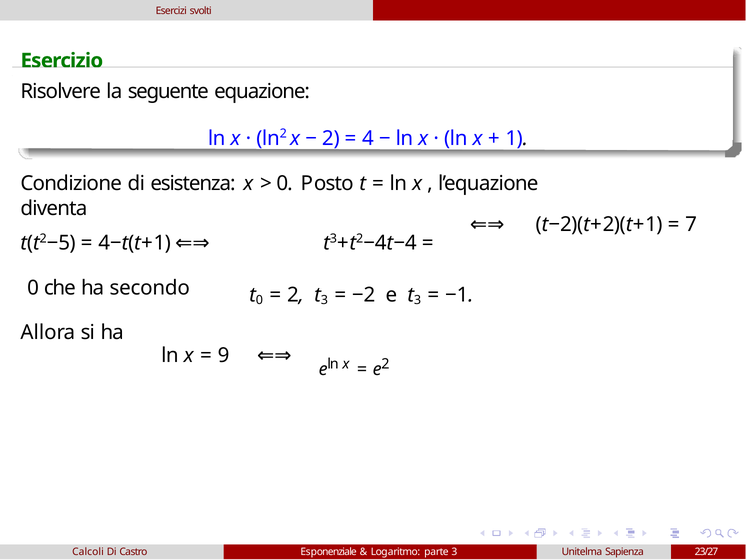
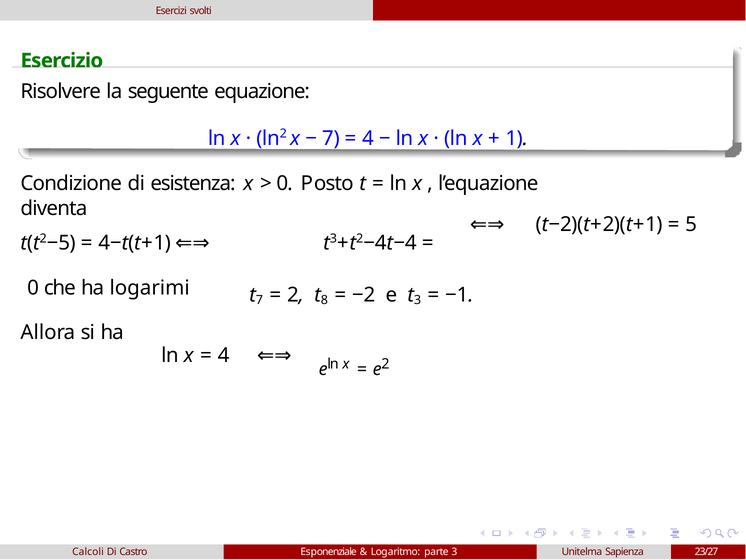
2: 2 -> 7 (331, 138)
7: 7 -> 5 (691, 224)
secondo: secondo -> logarimi (150, 288)
t 0: 0 -> 7 (259, 300)
2 t 3: 3 -> 8 (324, 300)
9: 9 -> 4 (224, 355)
